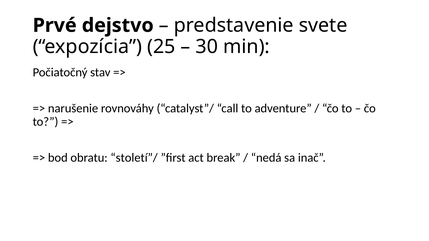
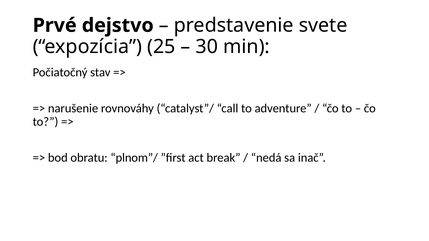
století”/: století”/ -> plnom”/ (134, 158)
